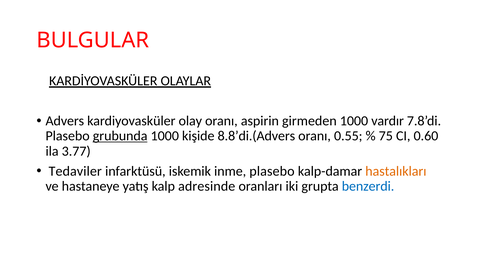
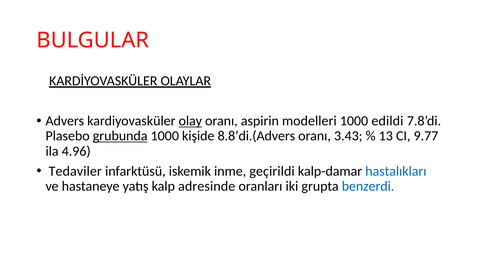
olay underline: none -> present (190, 121)
girmeden: girmeden -> modelleri (309, 121)
vardır: vardır -> edildi (387, 121)
0.55: 0.55 -> 3.43 (348, 136)
75: 75 -> 13 (386, 136)
0.60: 0.60 -> 9.77 (426, 136)
3.77: 3.77 -> 4.96 (76, 151)
inme plasebo: plasebo -> geçirildi (272, 171)
hastalıkları colour: orange -> blue (396, 171)
